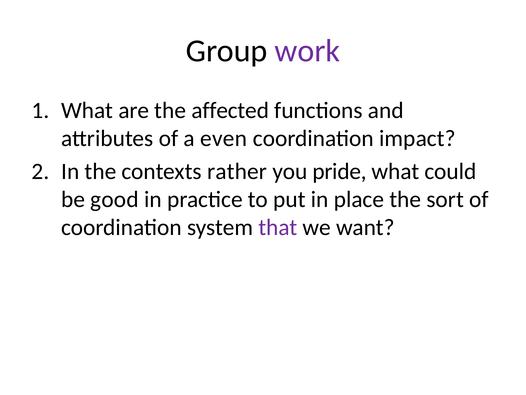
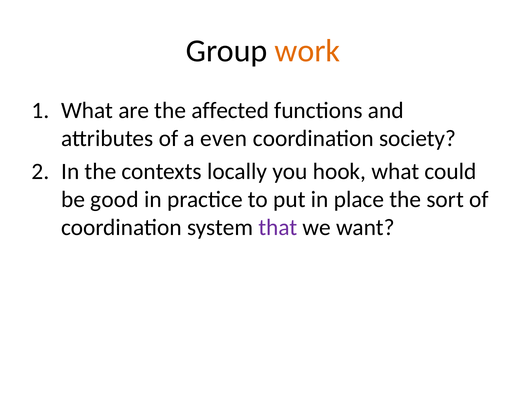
work colour: purple -> orange (307, 51)
impact: impact -> society (418, 138)
rather: rather -> locally (237, 171)
pride: pride -> hook (339, 171)
